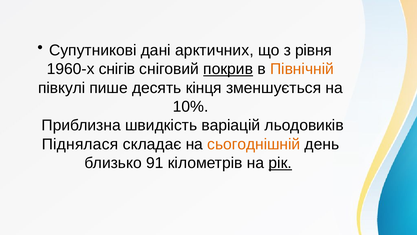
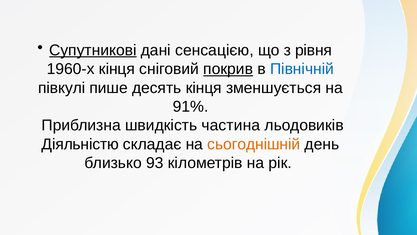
Супутникові underline: none -> present (93, 50)
арктичних: арктичних -> сенсацією (214, 50)
1960-х снігів: снігів -> кінця (117, 69)
Північній colour: orange -> blue (302, 69)
10%: 10% -> 91% (191, 106)
варіацій: варіацій -> частина (231, 125)
Піднялася: Піднялася -> Діяльністю (80, 144)
91: 91 -> 93 (155, 163)
рік underline: present -> none (280, 163)
